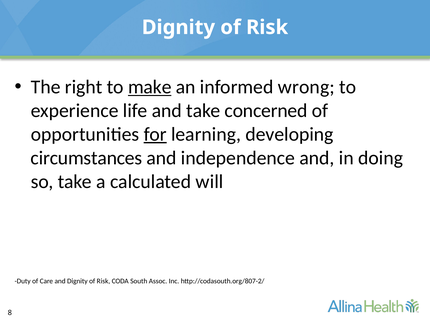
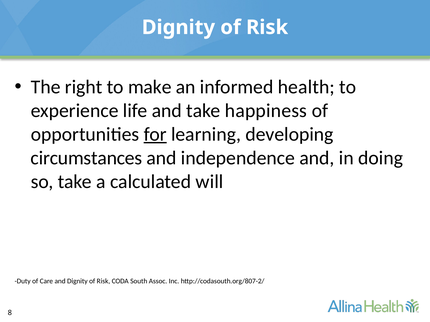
make underline: present -> none (150, 87)
wrong: wrong -> health (306, 87)
concerned: concerned -> happiness (266, 111)
